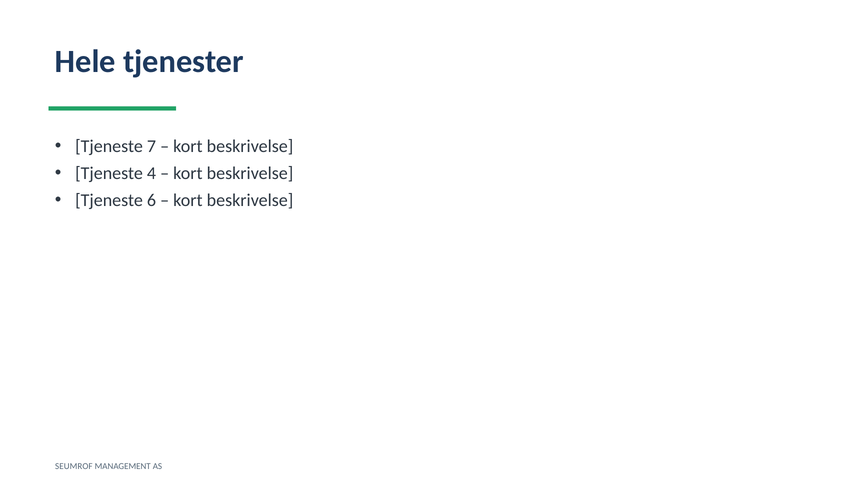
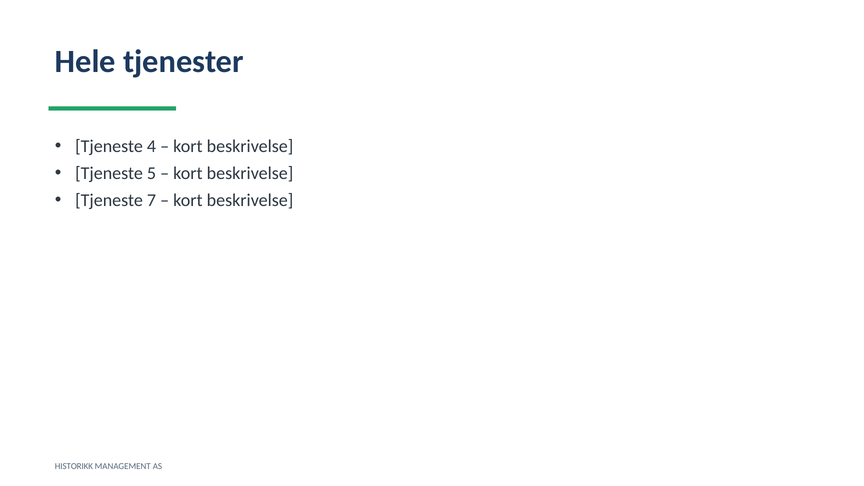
7: 7 -> 4 (151, 146)
4: 4 -> 5 (151, 173)
6: 6 -> 7 (151, 200)
SEUMROF: SEUMROF -> HISTORIKK (74, 466)
